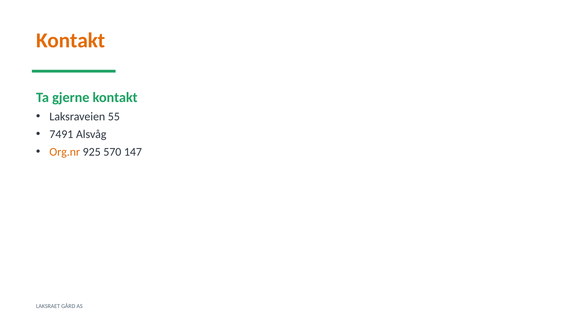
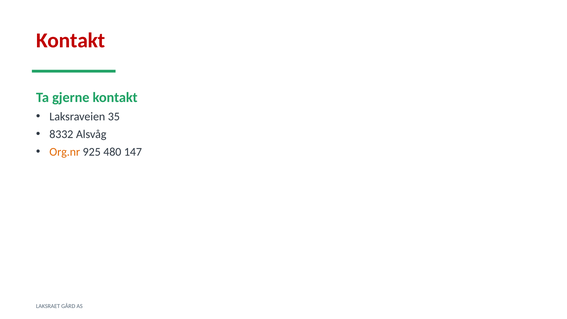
Kontakt colour: orange -> red (71, 40)
55: 55 -> 35 (114, 117)
7491: 7491 -> 8332 (61, 134)
570: 570 -> 480 (112, 152)
